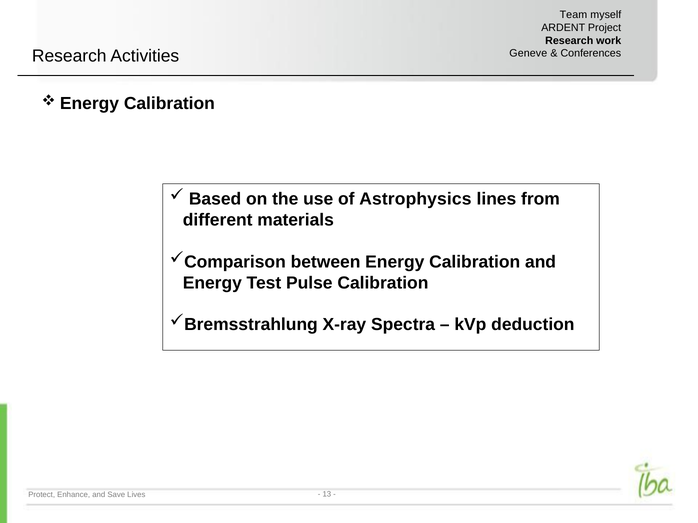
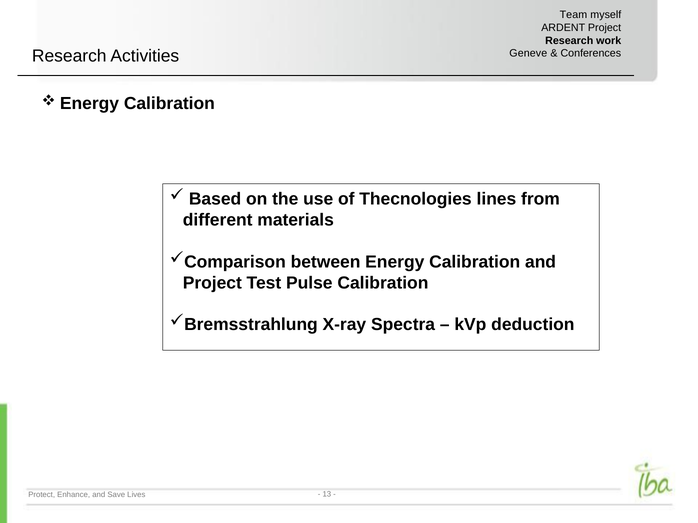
Astrophysics: Astrophysics -> Thecnologies (415, 199)
Energy: Energy -> Project (212, 283)
